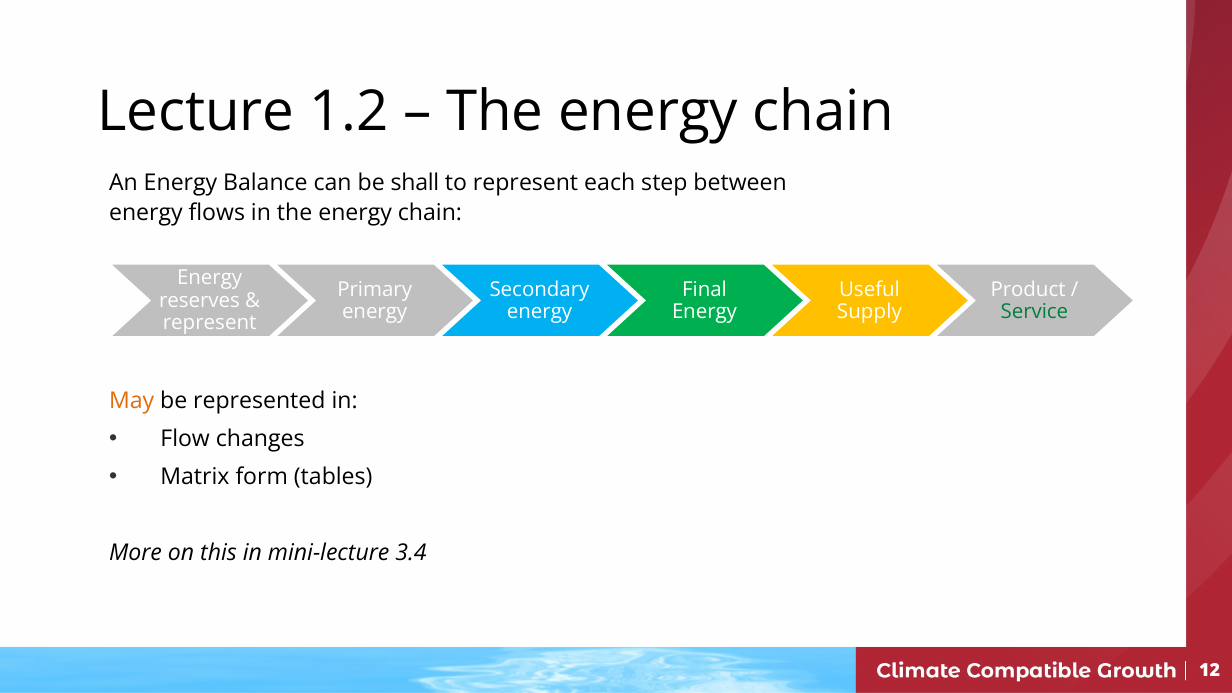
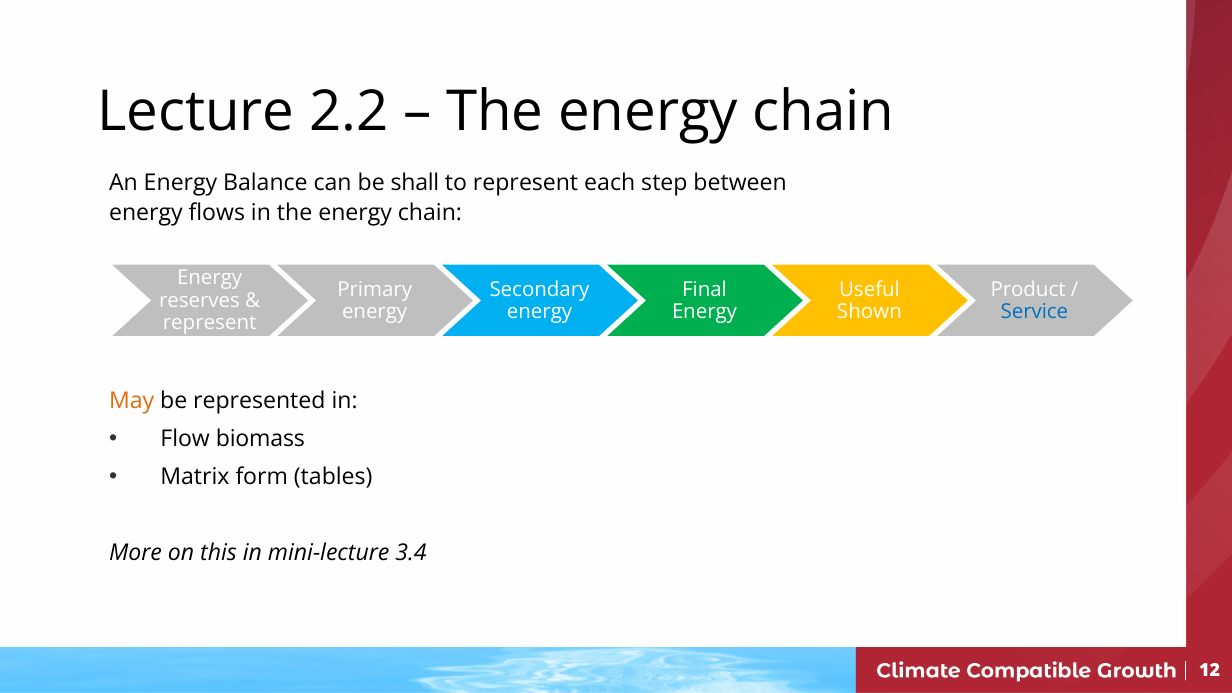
1.2: 1.2 -> 2.2 (349, 112)
Supply: Supply -> Shown (869, 311)
Service colour: green -> blue (1034, 311)
changes: changes -> biomass (260, 439)
